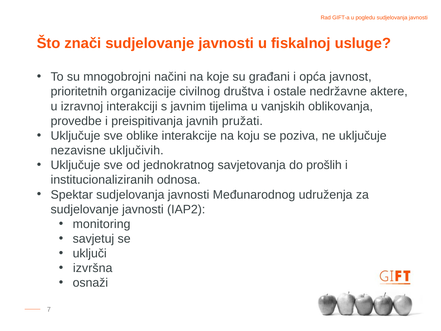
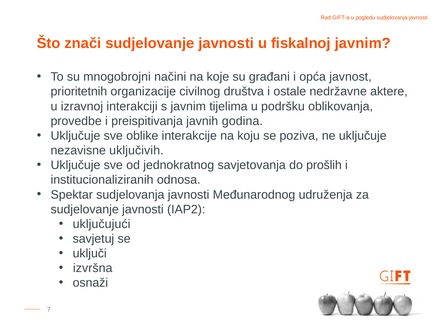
fiskalnoj usluge: usluge -> javnim (363, 43)
vanjskih: vanjskih -> podršku (283, 106)
pružati: pružati -> godina (242, 121)
monitoring: monitoring -> uključujući (102, 224)
